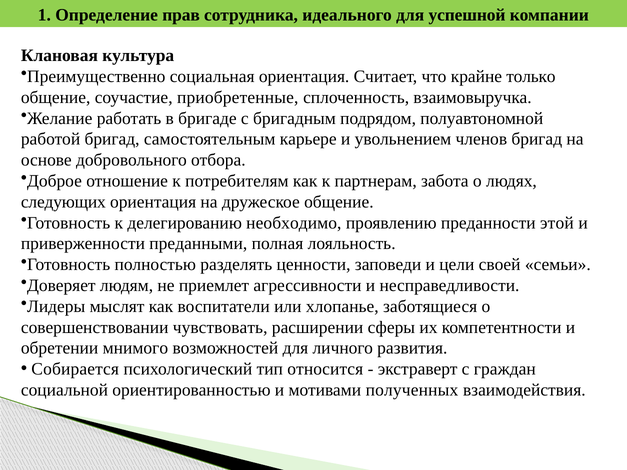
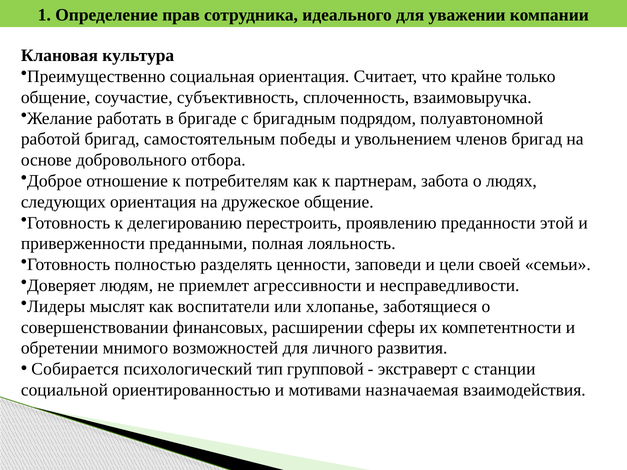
успешной: успешной -> уважении (467, 15)
приобретенные: приобретенные -> субъективность (238, 97)
карьере: карьере -> победы (308, 139)
необходимо: необходимо -> перестроить (294, 223)
чувствовать: чувствовать -> финансовых (220, 327)
относится: относится -> групповой (325, 369)
граждан: граждан -> станции (505, 369)
полученных: полученных -> назначаемая (412, 390)
